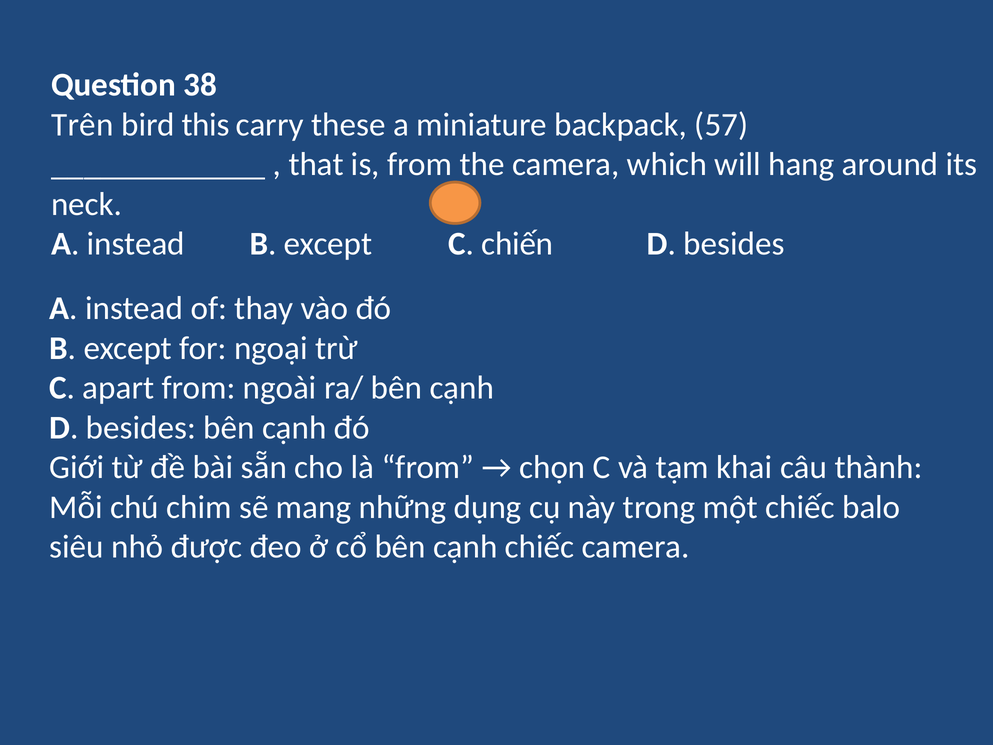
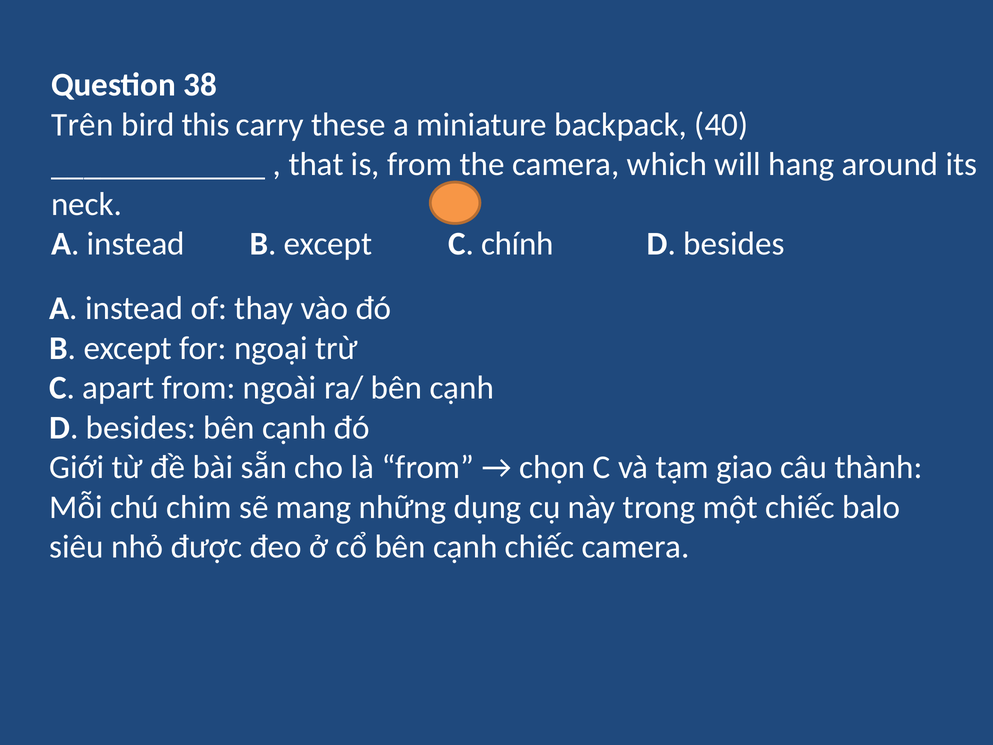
57: 57 -> 40 (721, 125)
chiến: chiến -> chính (517, 244)
khai: khai -> giao (744, 467)
